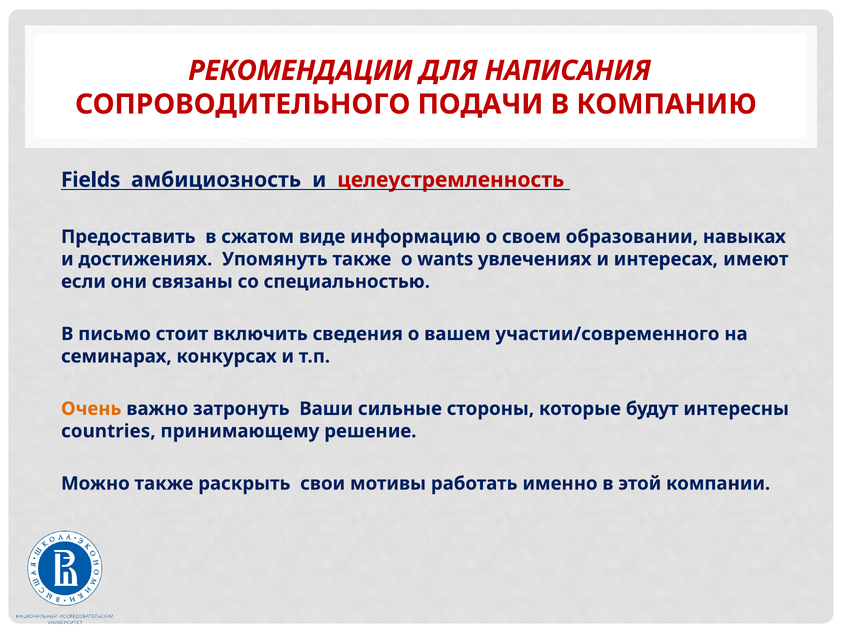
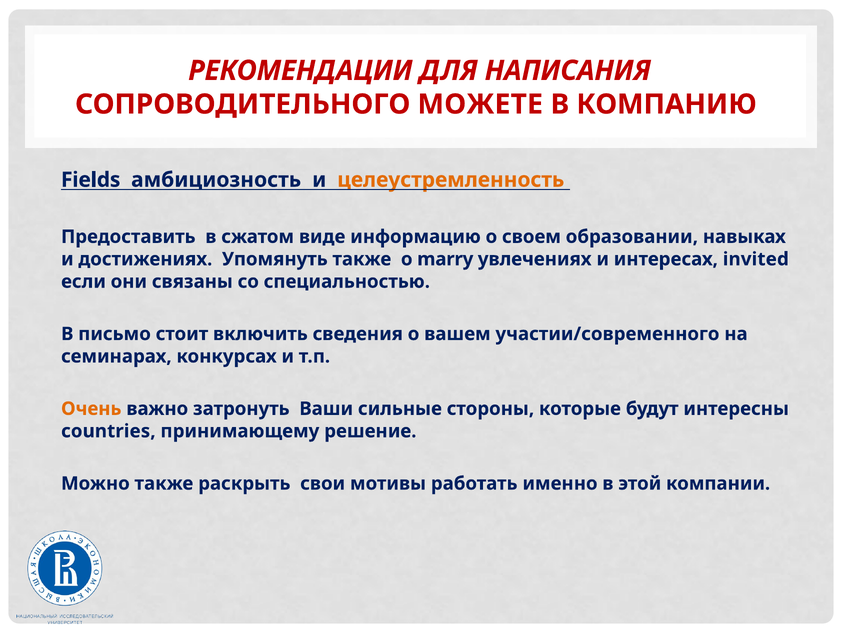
ПОДАЧИ: ПОДАЧИ -> МОЖЕТЕ (480, 104)
целеустремленность colour: red -> orange (451, 180)
wants: wants -> marry (445, 259)
имеют: имеют -> invited (756, 259)
